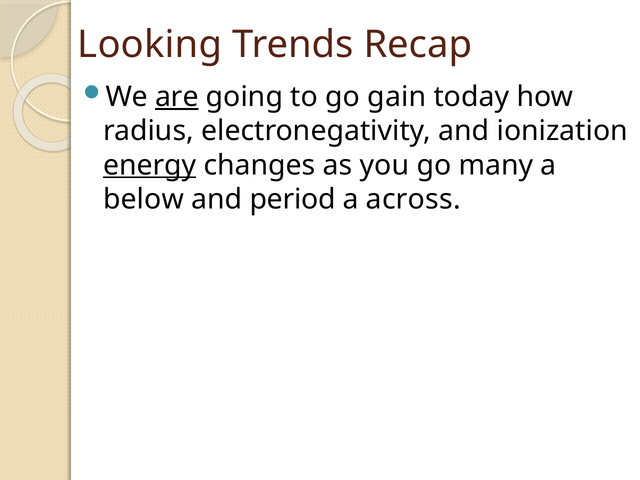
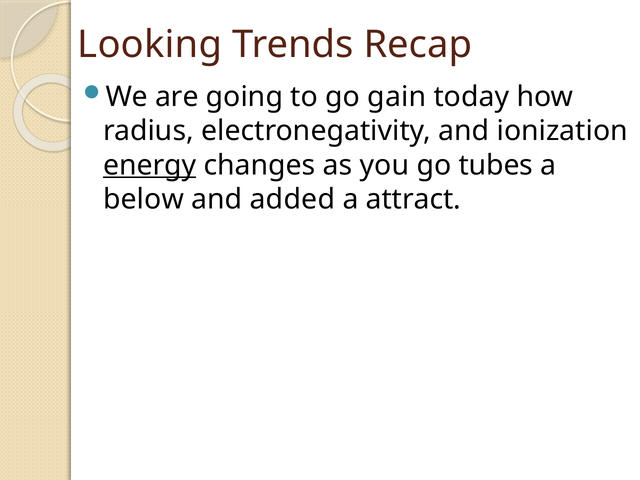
are underline: present -> none (177, 97)
many: many -> tubes (496, 165)
period: period -> added (292, 199)
across: across -> attract (413, 199)
